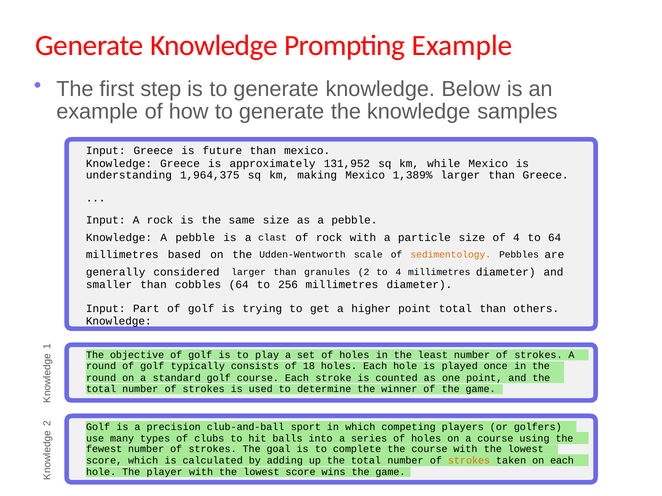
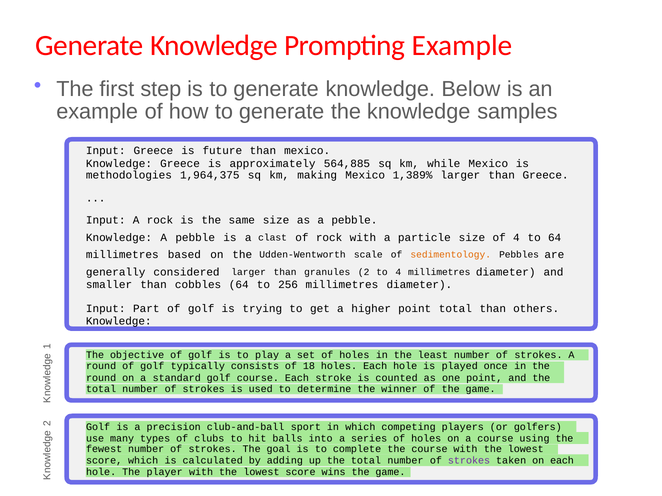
131,952: 131,952 -> 564,885 (347, 164)
understanding: understanding -> methodologies (129, 176)
strokes colour: orange -> purple (469, 461)
